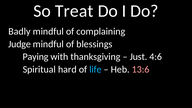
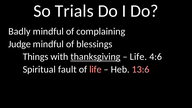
Treat: Treat -> Trials (74, 11)
Paying: Paying -> Things (36, 57)
thanksgiving underline: none -> present (95, 57)
Just: Just -> Life (138, 57)
hard: hard -> fault (67, 69)
life colour: light blue -> pink (95, 69)
